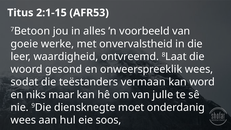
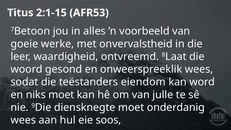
vermaan: vermaan -> eiendom (143, 82)
niks maar: maar -> moet (61, 95)
